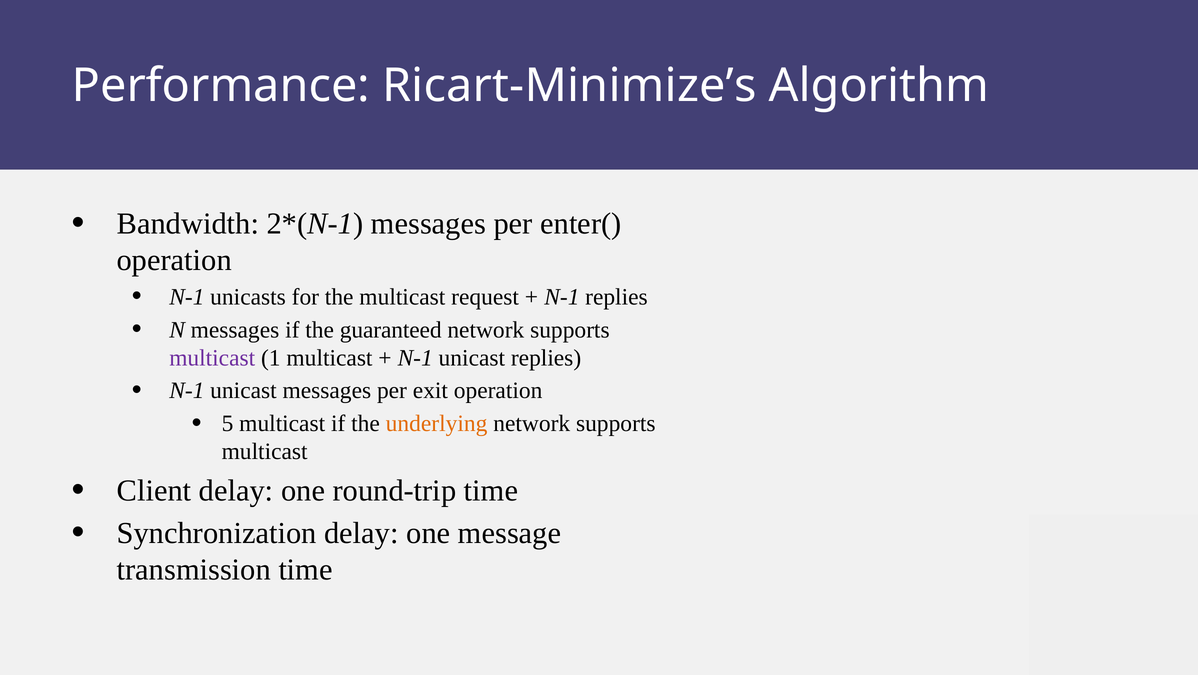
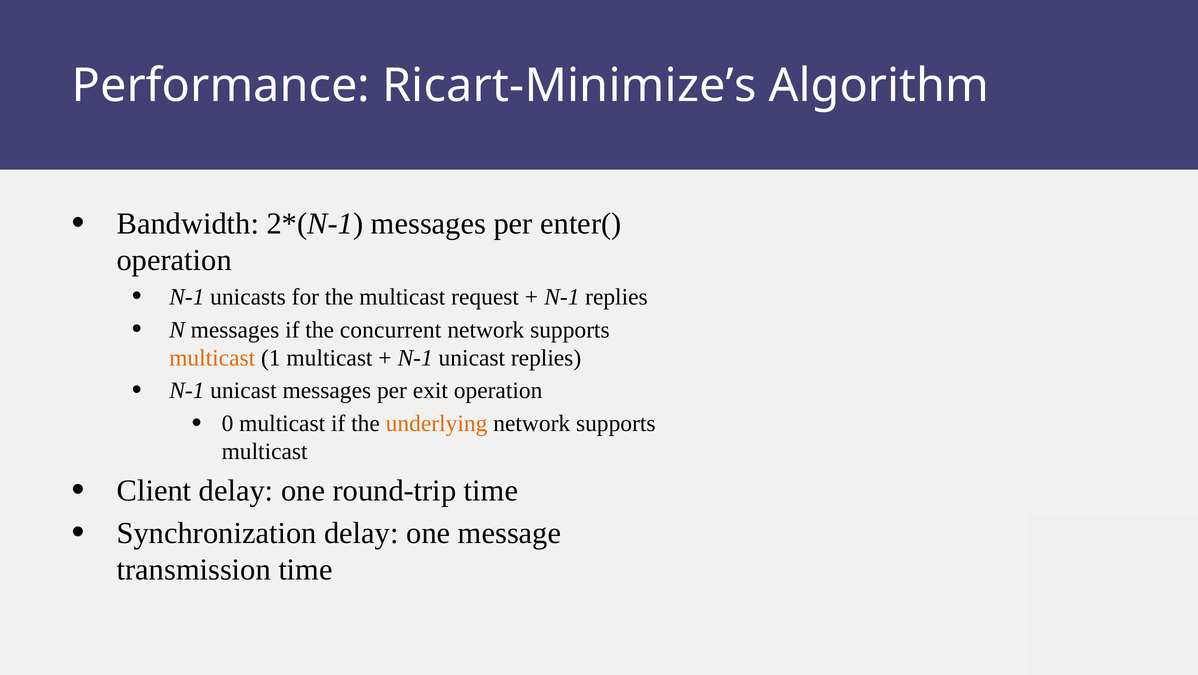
guaranteed: guaranteed -> concurrent (391, 330)
multicast colour: purple -> orange (212, 358)
5: 5 -> 0 (228, 424)
